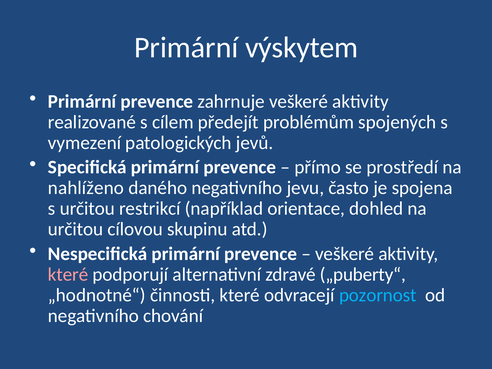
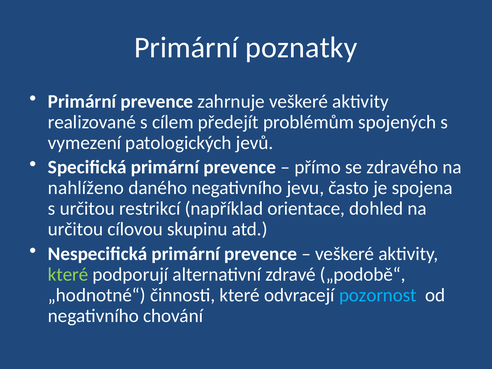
výskytem: výskytem -> poznatky (301, 48)
prostředí: prostředí -> zdravého (402, 167)
které colour: pink -> light green (68, 275)
„puberty“: „puberty“ -> „podobě“ (363, 275)
